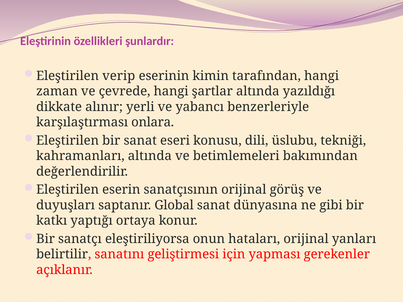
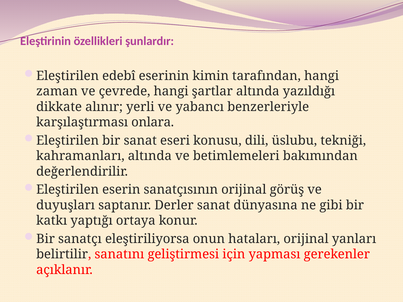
verip: verip -> edebî (119, 76)
Global: Global -> Derler (174, 205)
